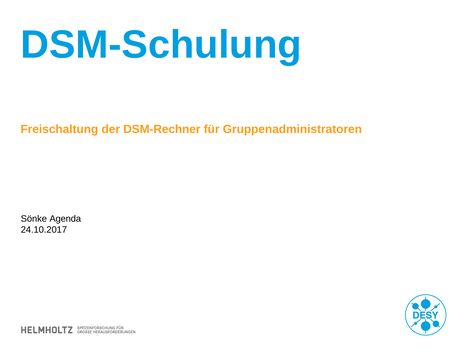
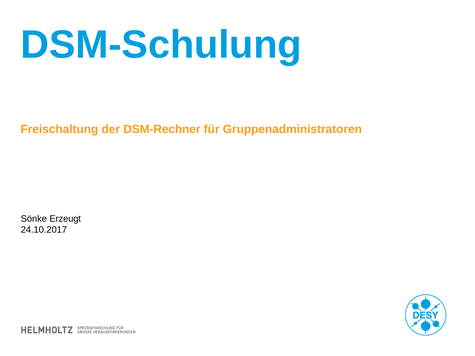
Agenda: Agenda -> Erzeugt (65, 219)
